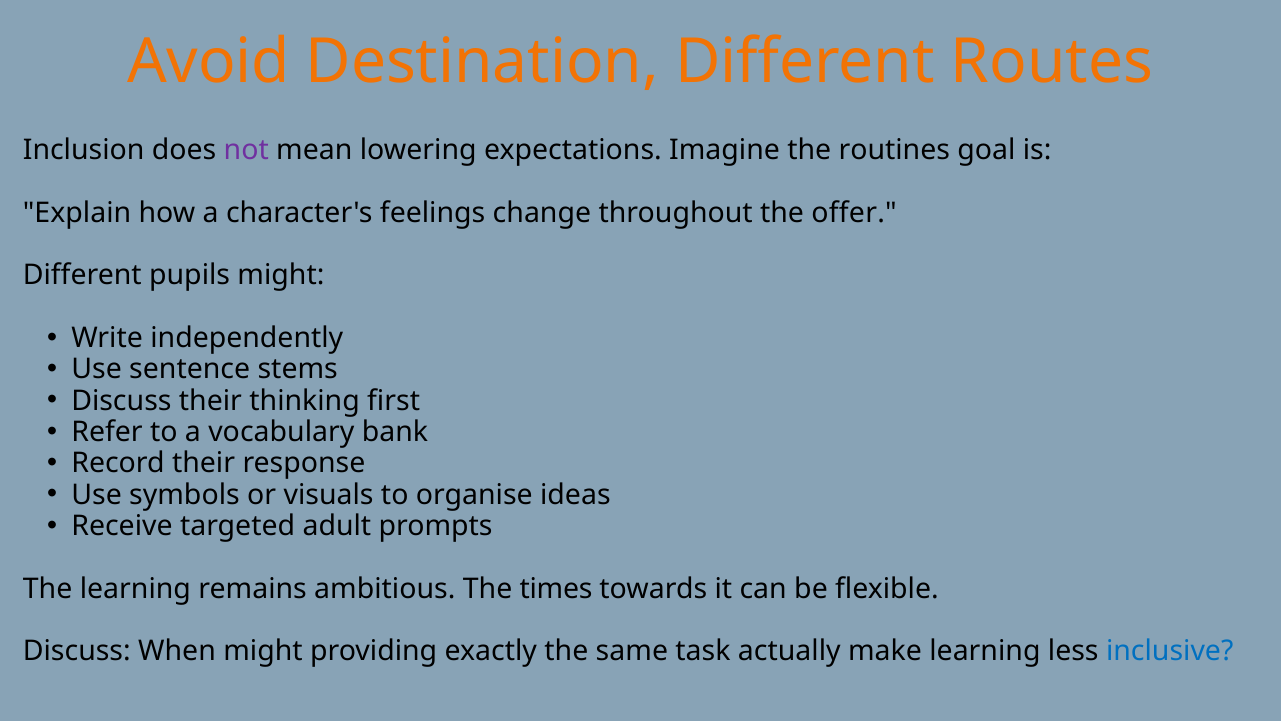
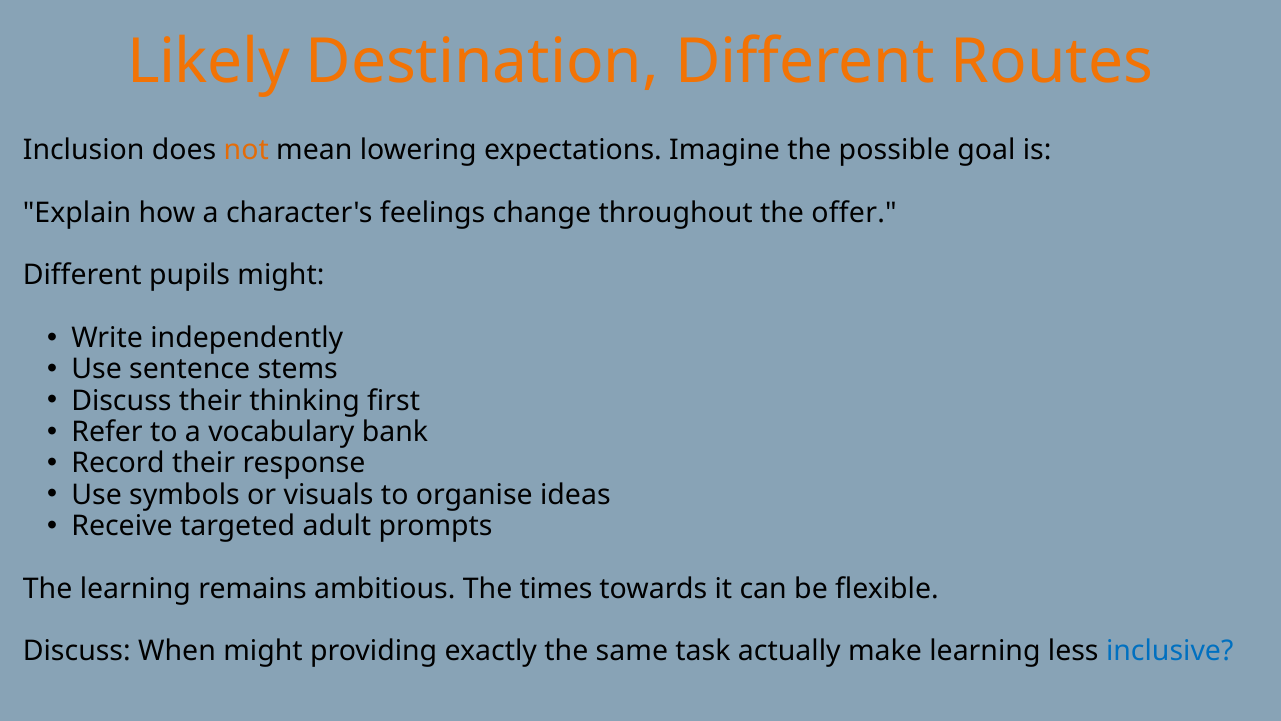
Avoid: Avoid -> Likely (209, 62)
not colour: purple -> orange (246, 150)
routines: routines -> possible (894, 150)
